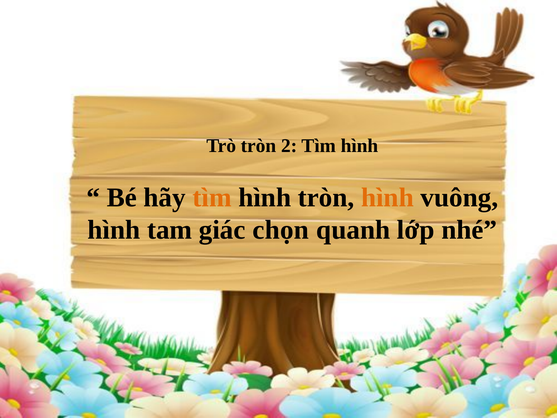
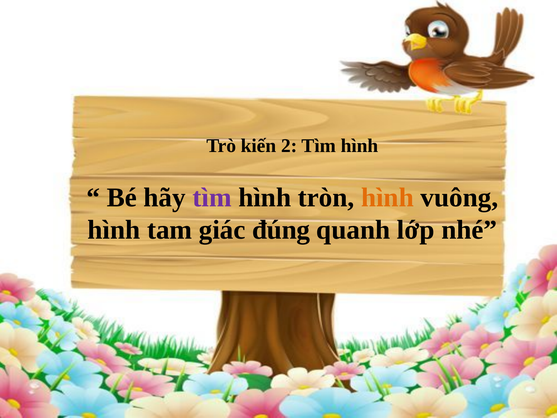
Trò tròn: tròn -> kiến (259, 146)
tìm colour: orange -> purple (212, 197)
chọn: chọn -> đúng (281, 230)
